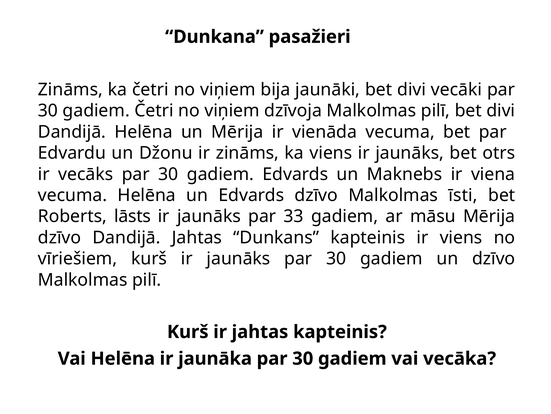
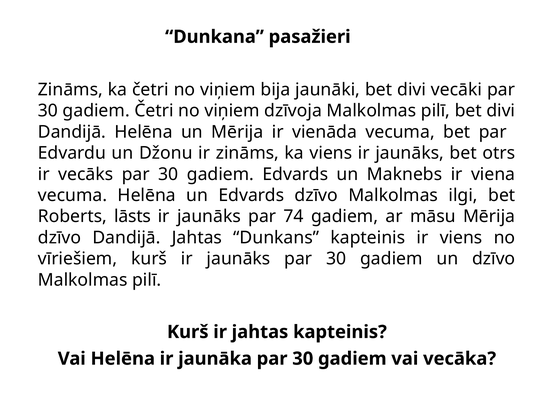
īsti: īsti -> ilgi (463, 195)
33: 33 -> 74 (294, 216)
